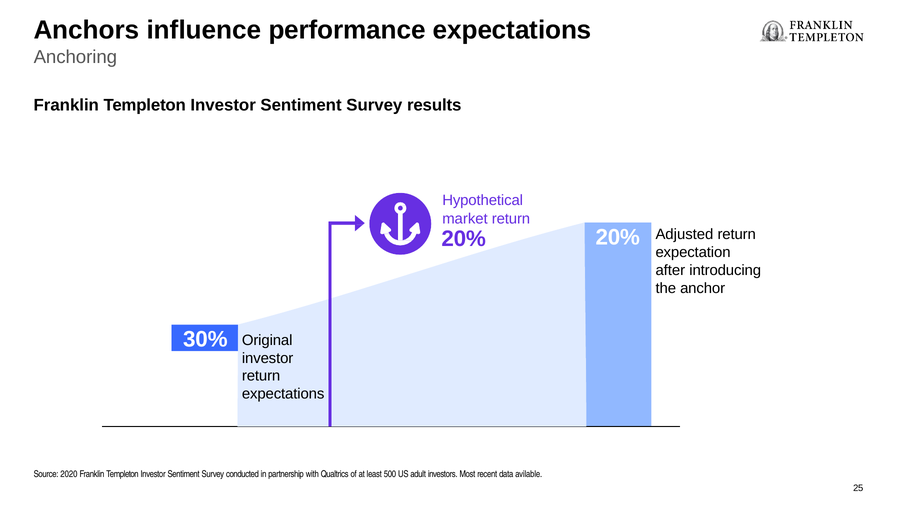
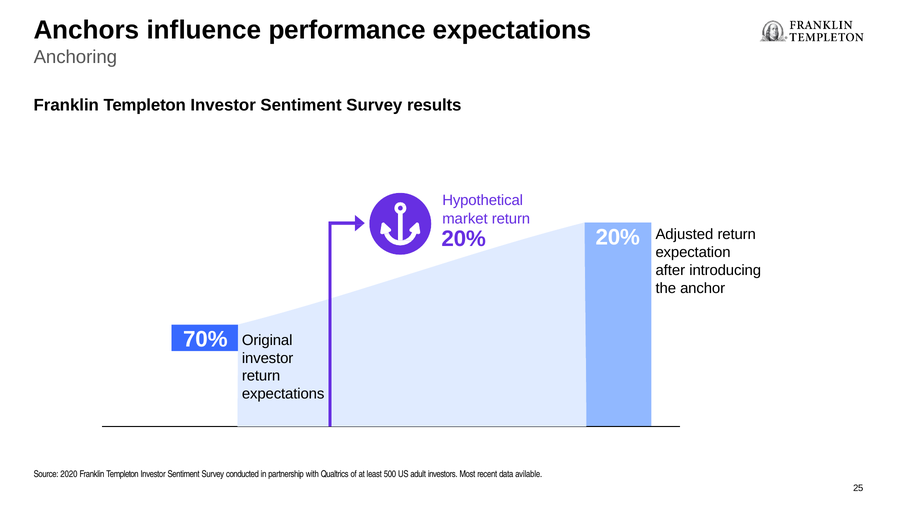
30%: 30% -> 70% (205, 339)
